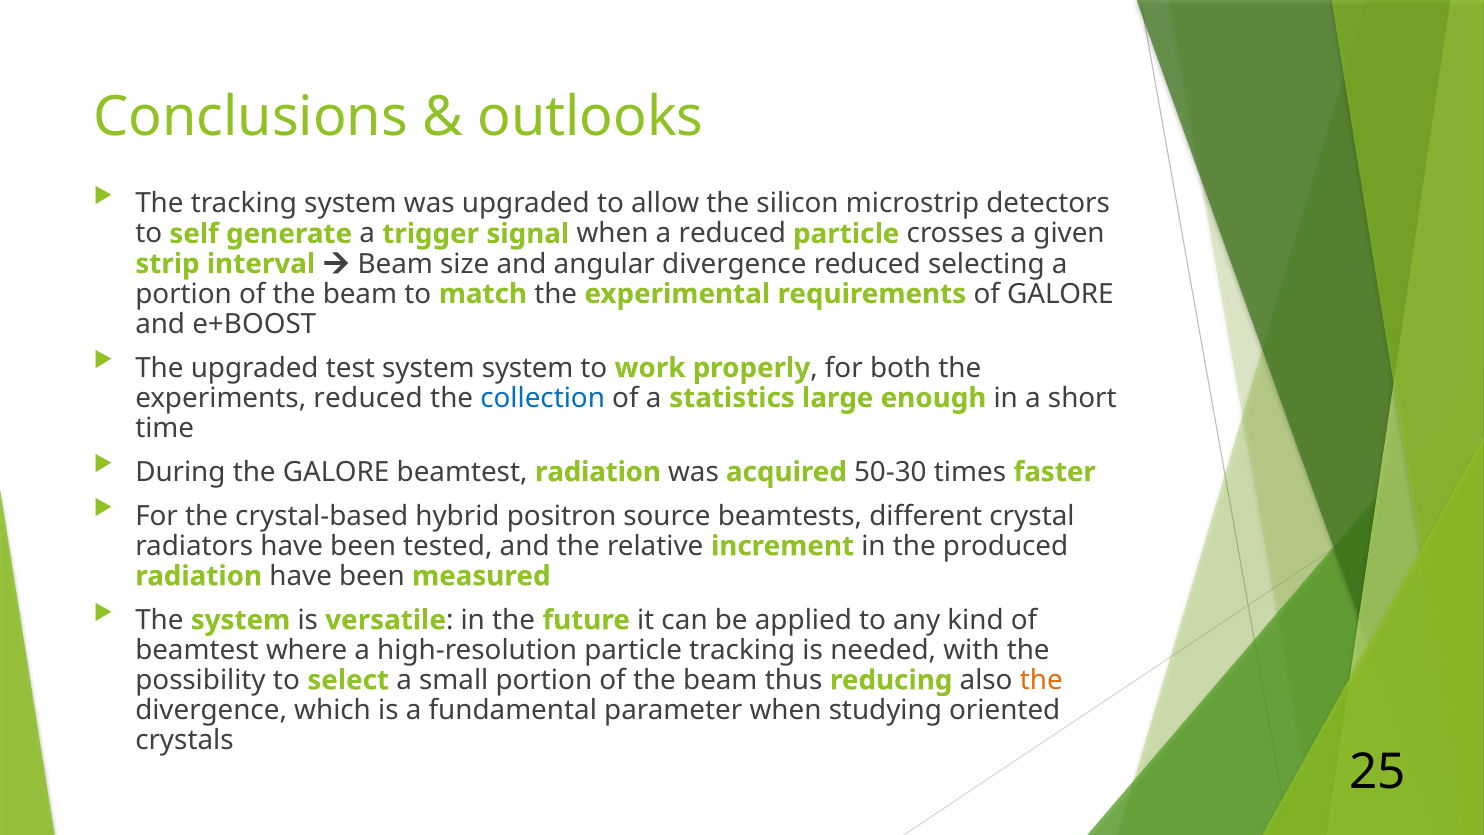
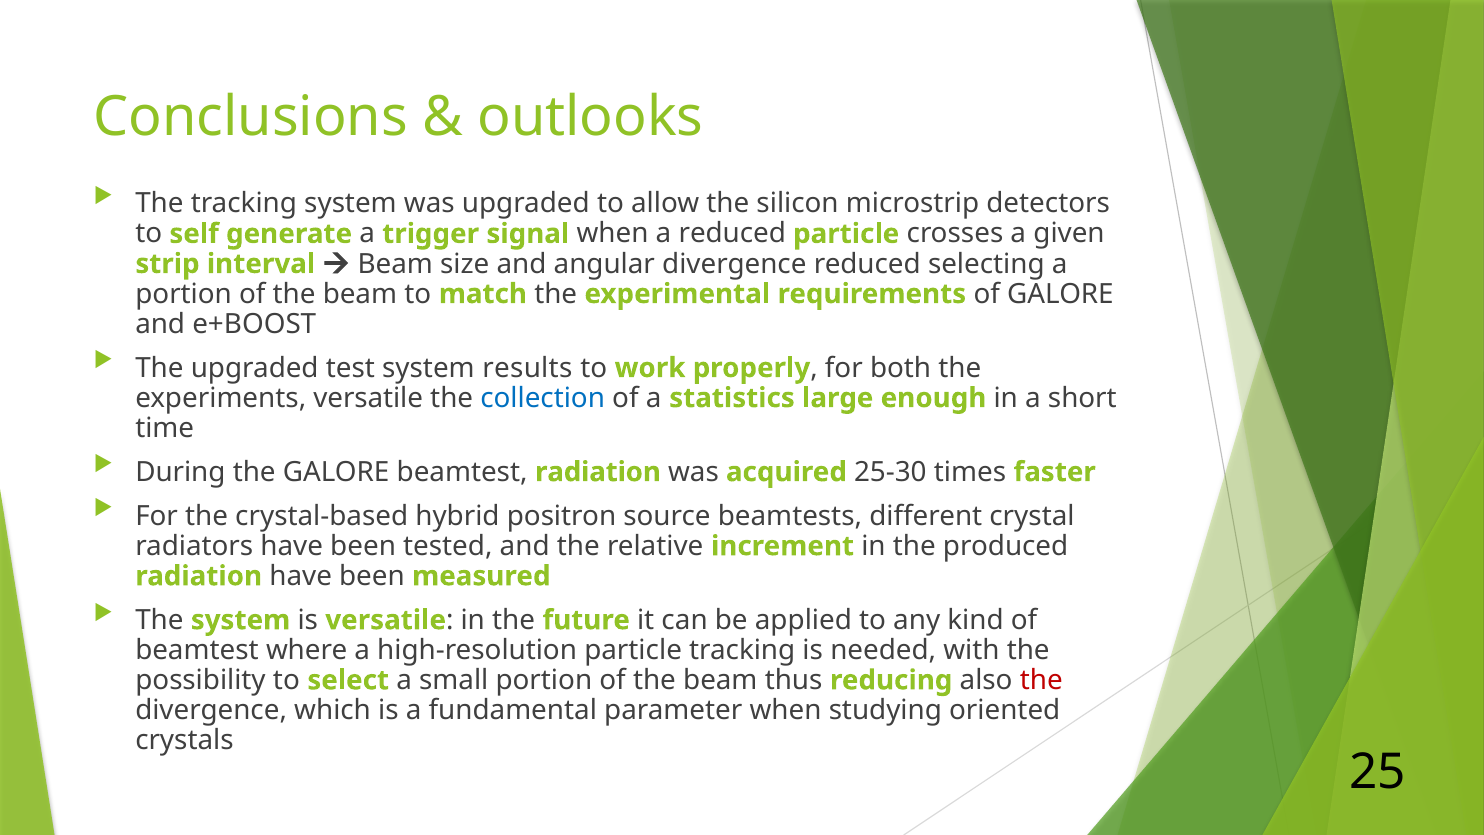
system system: system -> results (527, 368)
experiments reduced: reduced -> versatile (368, 398)
50-30: 50-30 -> 25-30 (890, 472)
the colour: orange -> red (1041, 680)
